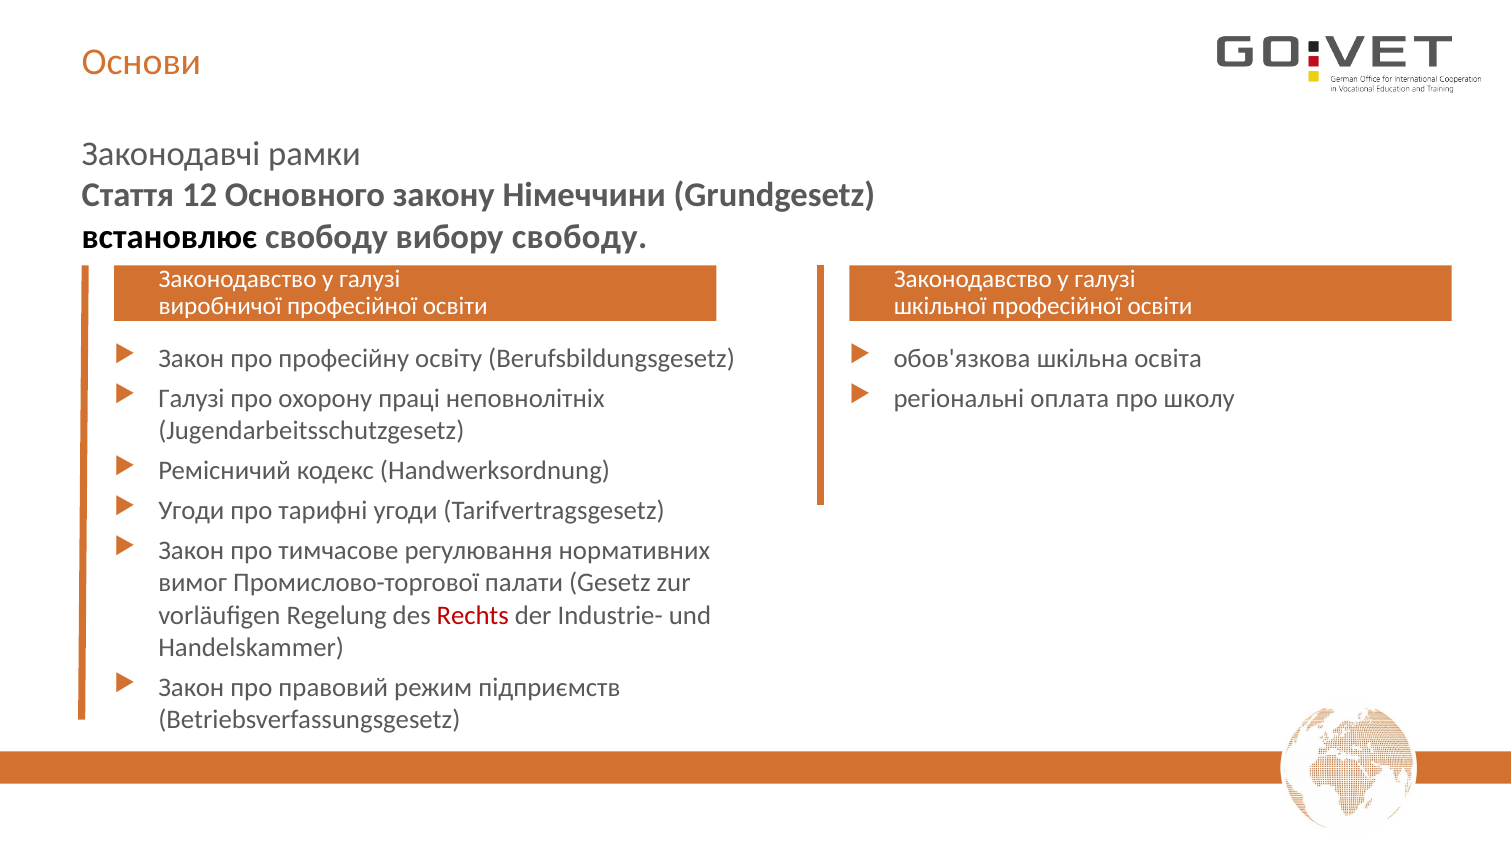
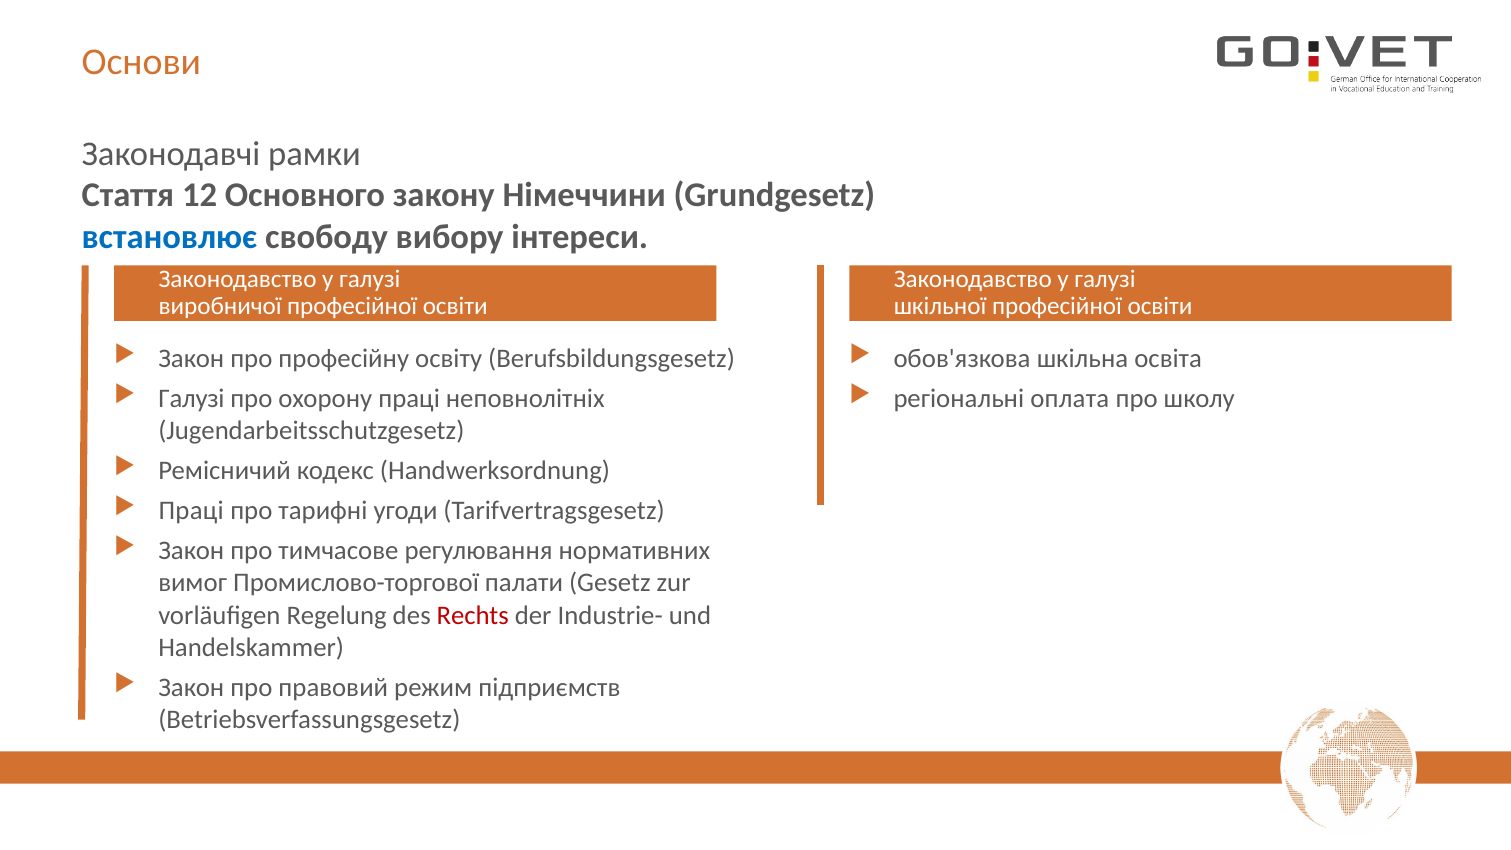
встановлює colour: black -> blue (169, 237)
вибору свободу: свободу -> інтереси (580, 237)
Угоди: Угоди -> Праці (191, 511)
